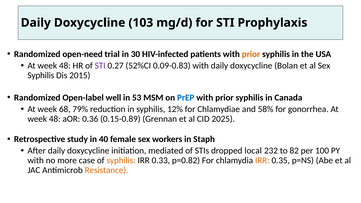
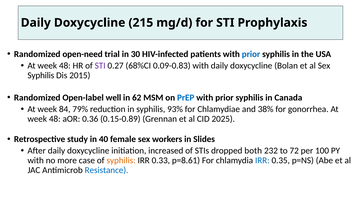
103: 103 -> 215 (141, 23)
prior colour: orange -> blue (251, 54)
52%CI: 52%CI -> 68%CI (138, 66)
53: 53 -> 62 (137, 98)
68: 68 -> 84 (65, 109)
12%: 12% -> 93% (175, 109)
58%: 58% -> 38% (266, 109)
Staph: Staph -> Slides (204, 139)
mediated: mediated -> increased (166, 151)
local: local -> both (253, 151)
82: 82 -> 72 (294, 151)
p=0.82: p=0.82 -> p=8.61 (186, 161)
IRR colour: orange -> blue (262, 161)
Resistance colour: orange -> blue (107, 170)
